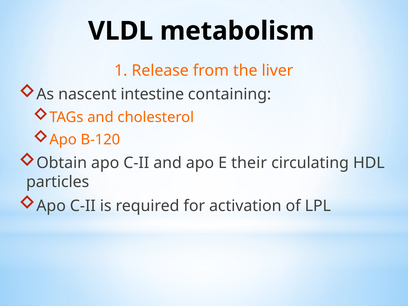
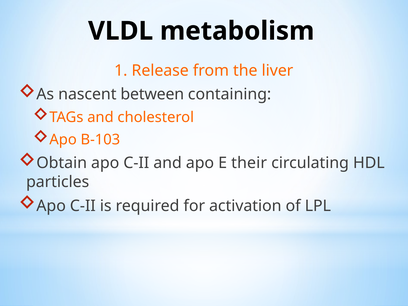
intestine: intestine -> between (152, 94)
B-120: B-120 -> B-103 (100, 140)
